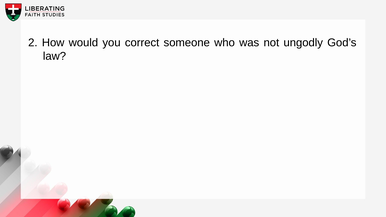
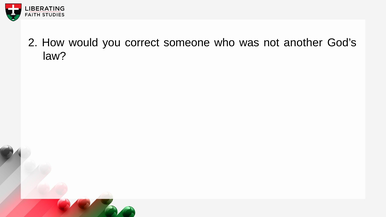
ungodly: ungodly -> another (303, 43)
